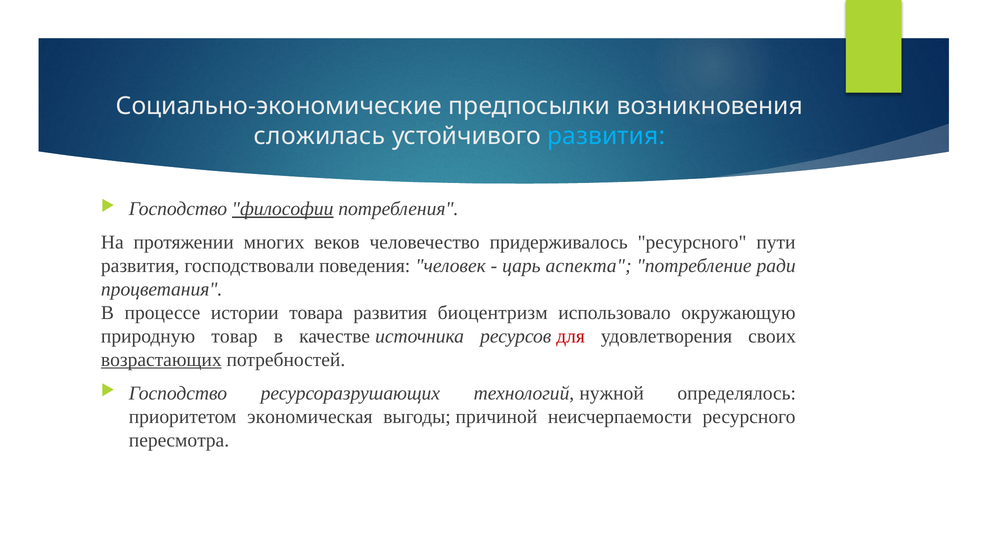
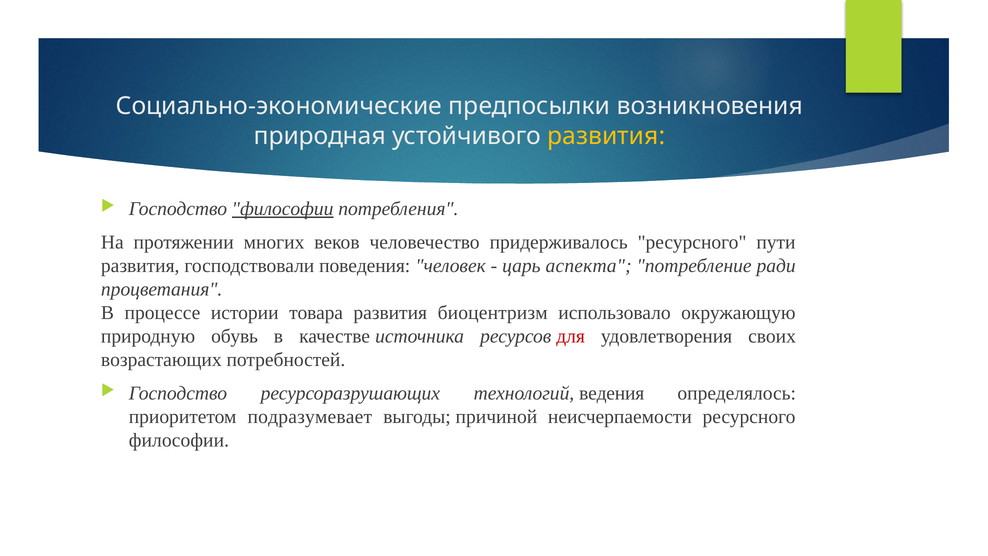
сложилась: сложилась -> природная (320, 136)
развития colour: light blue -> yellow (606, 136)
товар: товар -> обувь (235, 336)
возрастающих underline: present -> none (161, 360)
нужной: нужной -> ведения (612, 393)
экономическая: экономическая -> подразумевает (310, 417)
пересмотра: пересмотра -> философии (179, 440)
